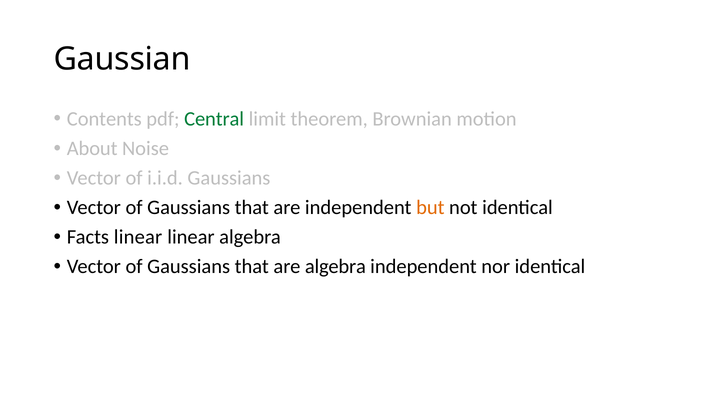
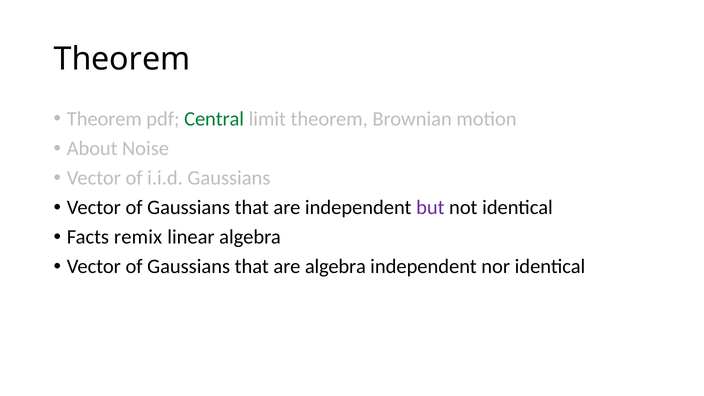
Gaussian: Gaussian -> Theorem (122, 59)
Contents: Contents -> Theorem (104, 119)
but colour: orange -> purple (430, 208)
Facts linear: linear -> remix (138, 237)
